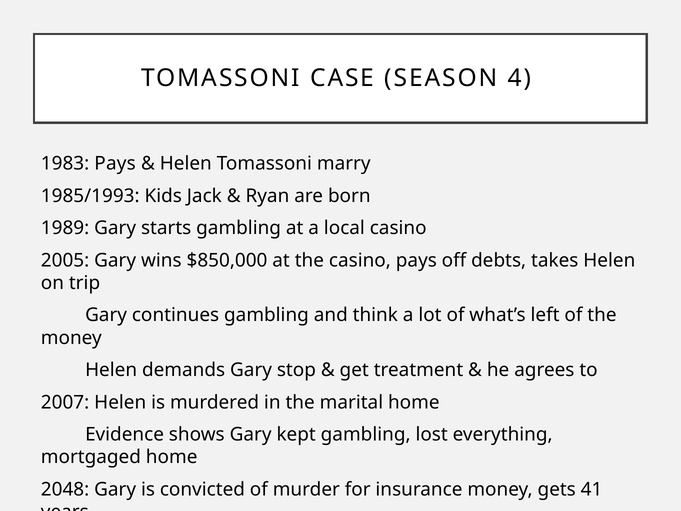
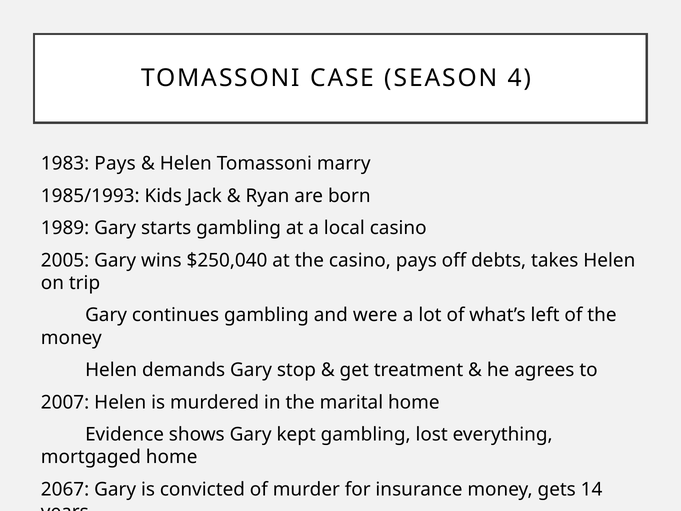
$850,000: $850,000 -> $250,040 (227, 260)
think: think -> were (375, 315)
2048: 2048 -> 2067 (65, 489)
41: 41 -> 14 (592, 489)
